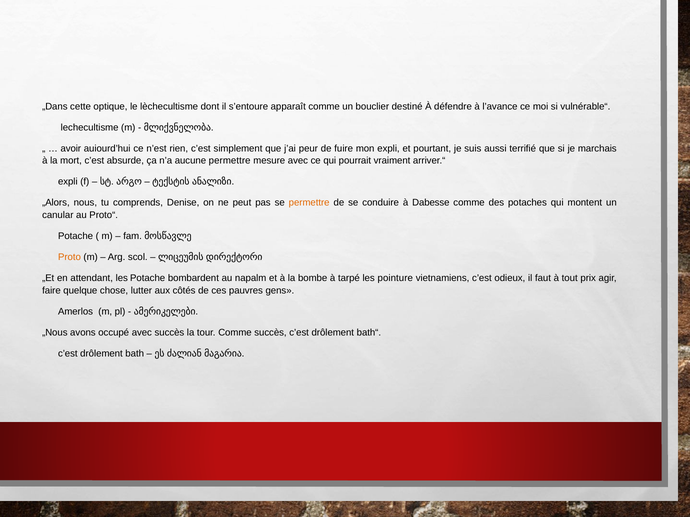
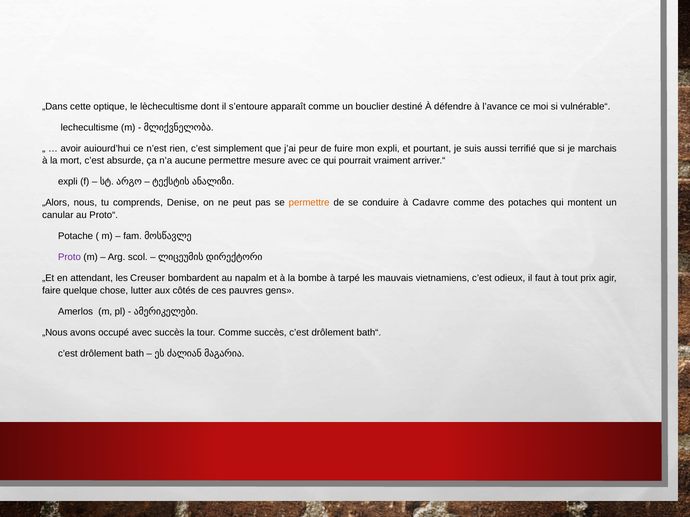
Dabesse: Dabesse -> Cadavre (431, 203)
Proto colour: orange -> purple (69, 257)
les Potache: Potache -> Creuser (148, 278)
pointure: pointure -> mauvais (395, 278)
